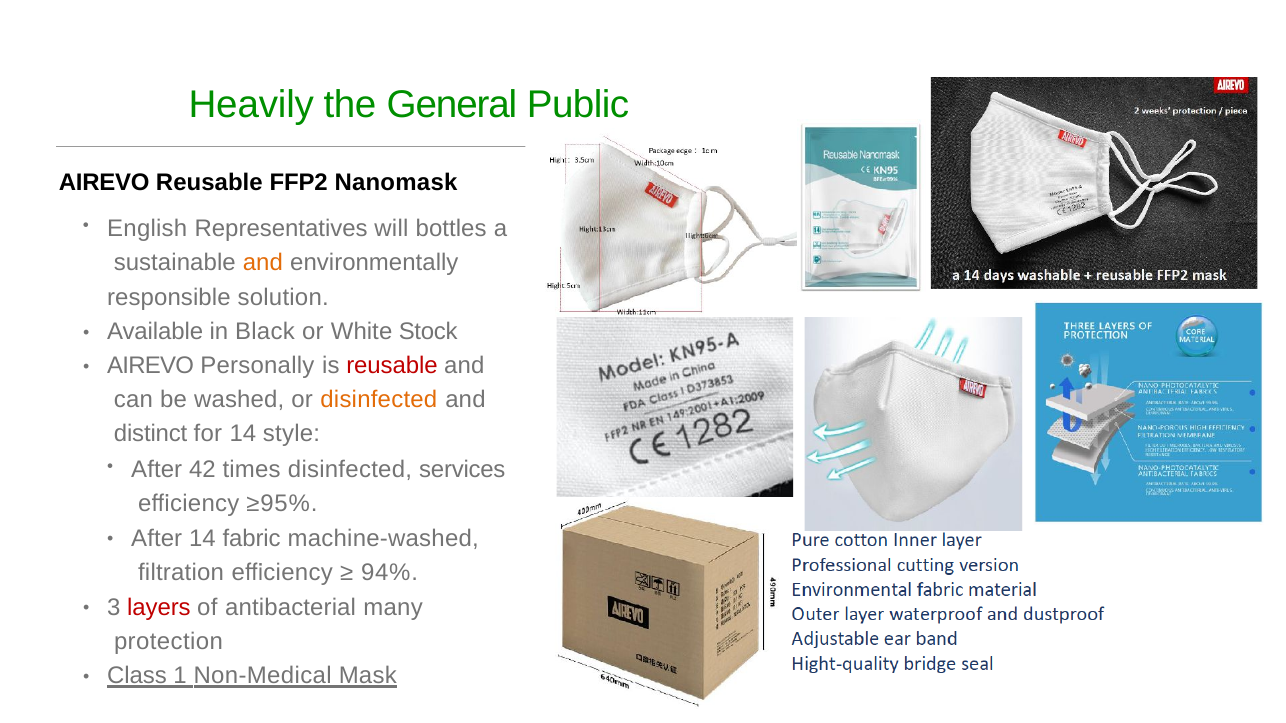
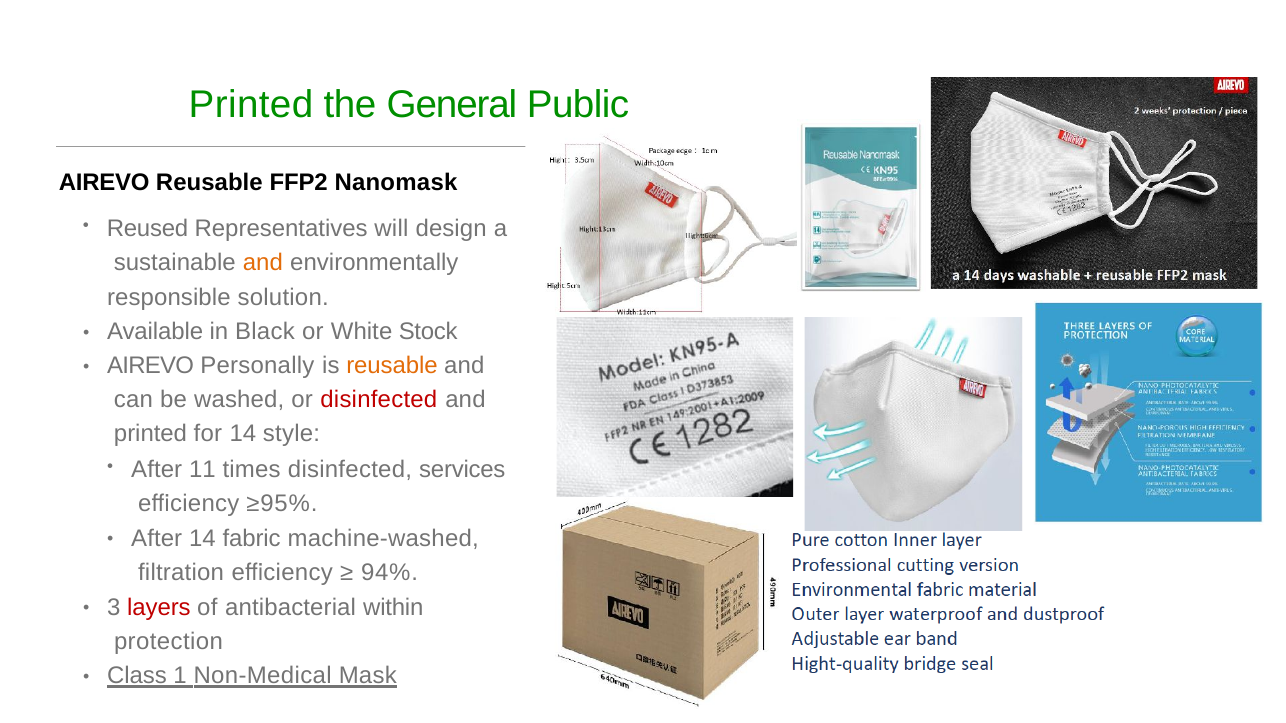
Heavily: Heavily -> Printed (251, 105)
English: English -> Reused (147, 229)
bottles: bottles -> design (451, 229)
reusable colour: red -> orange (392, 366)
disinfected colour: orange -> red (379, 400)
distinct: distinct -> printed (151, 434)
42: 42 -> 11 (202, 470)
many: many -> within (393, 608)
